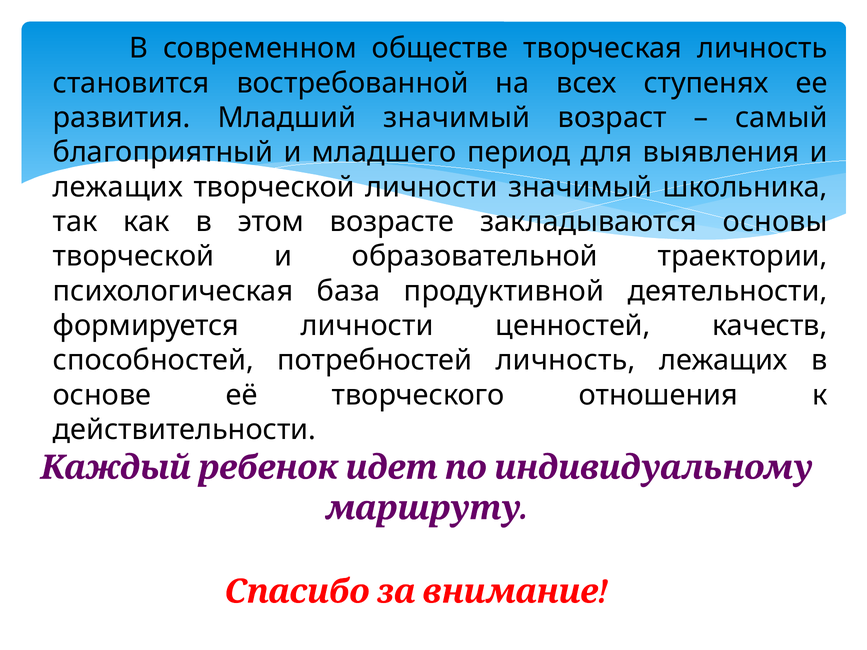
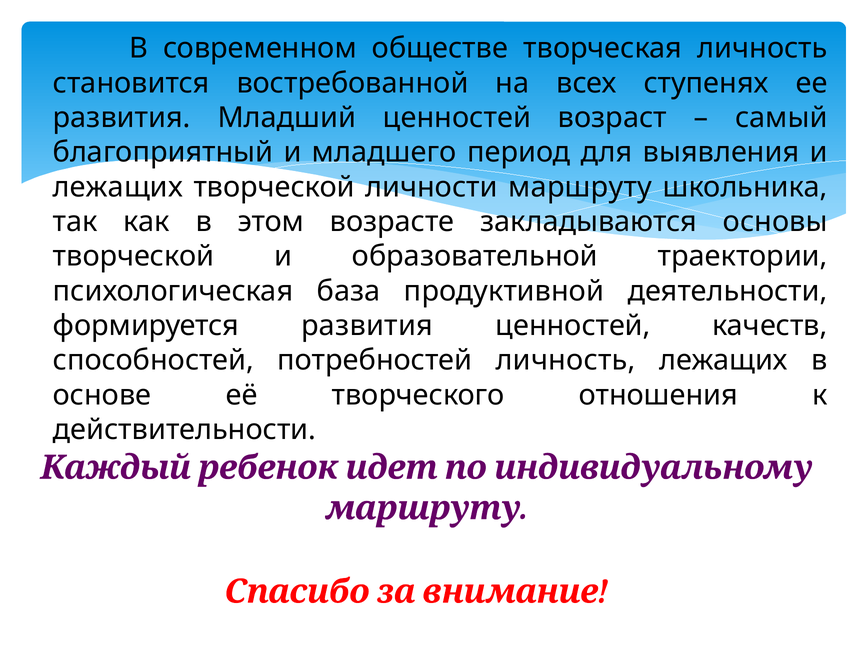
Младший значимый: значимый -> ценностей (457, 118)
личности значимый: значимый -> маршруту (580, 187)
формируется личности: личности -> развития (367, 326)
